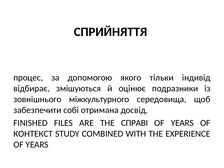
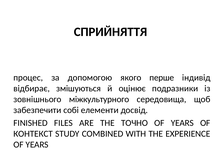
тільки: тільки -> перше (162, 78)
отримана: отримана -> елементи (100, 110)
СПРАВІ: СПРАВІ -> ТОЧНО (134, 123)
